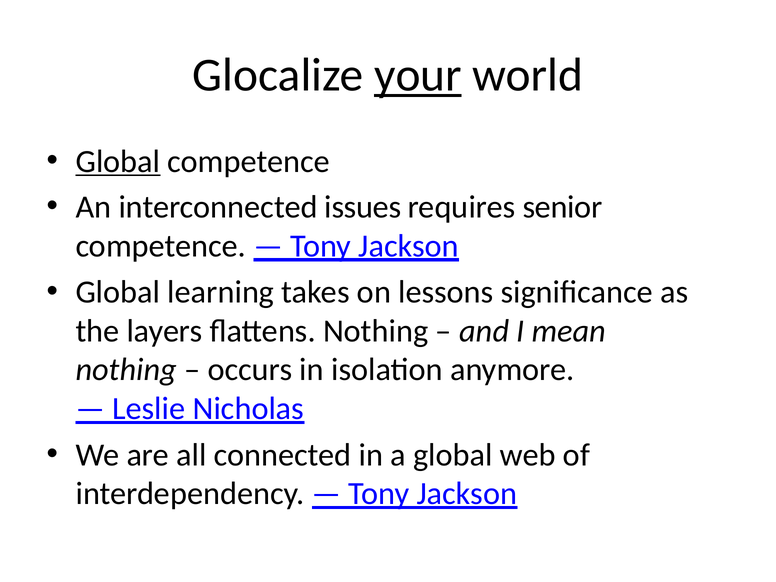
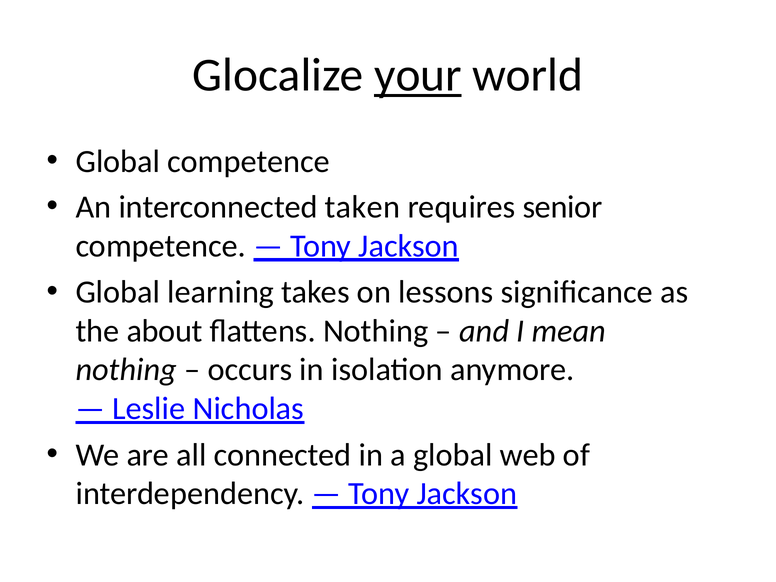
Global underline: present -> none (118, 161)
issues: issues -> taken (362, 207)
layers: layers -> about (165, 331)
